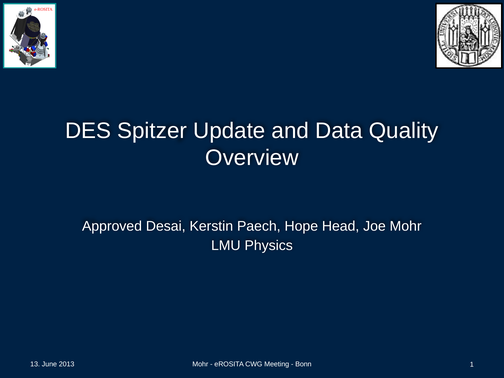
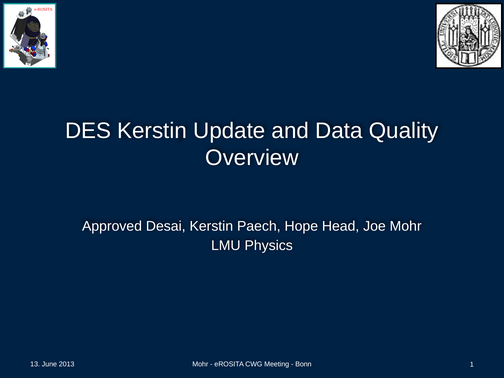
DES Spitzer: Spitzer -> Kerstin (152, 131)
